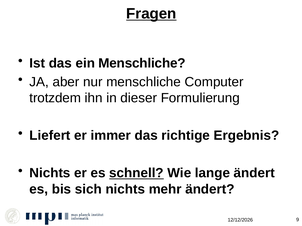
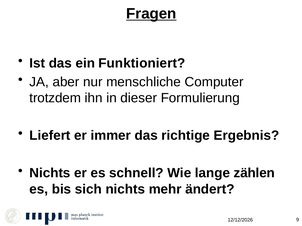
ein Menschliche: Menschliche -> Funktioniert (142, 63)
schnell underline: present -> none (136, 173)
lange ändert: ändert -> zählen (254, 173)
